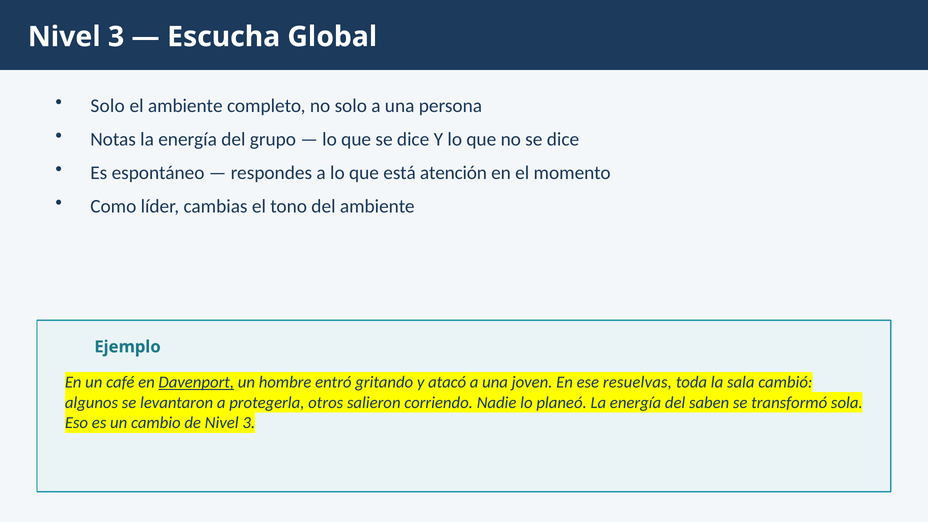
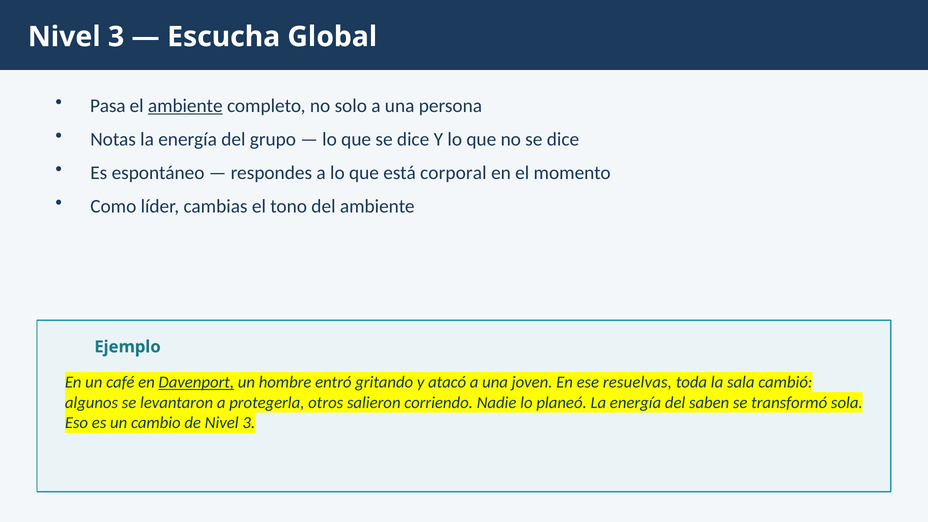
Solo: Solo -> Pasa (108, 106)
ambiente underline: none -> present (185, 106)
atención: atención -> corporal (453, 173)
